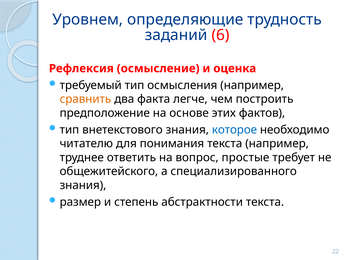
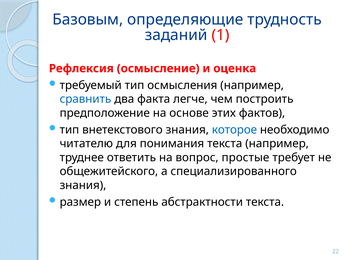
Уровнем: Уровнем -> Базовым (88, 20)
6: 6 -> 1 (221, 35)
сравнить colour: orange -> blue (85, 99)
